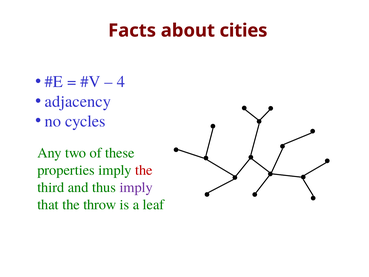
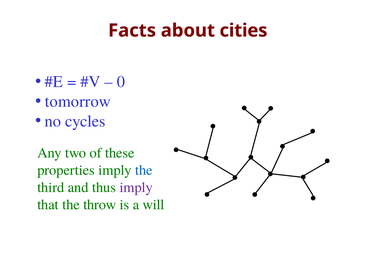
4: 4 -> 0 (121, 82)
adjacency: adjacency -> tomorrow (78, 101)
the colour: red -> blue (144, 170)
leaf: leaf -> will (154, 204)
